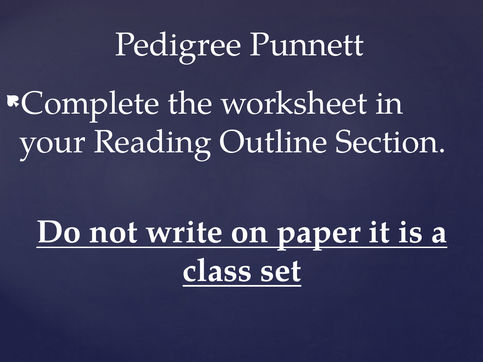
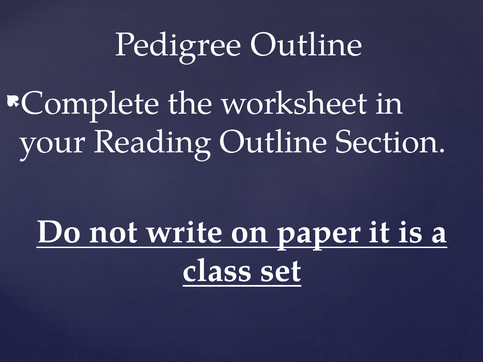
Pedigree Punnett: Punnett -> Outline (307, 45)
